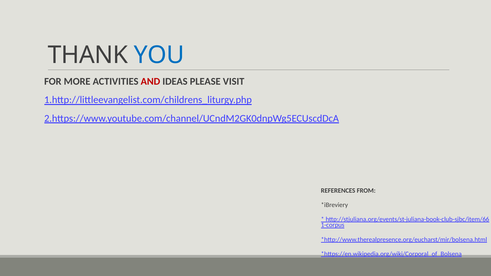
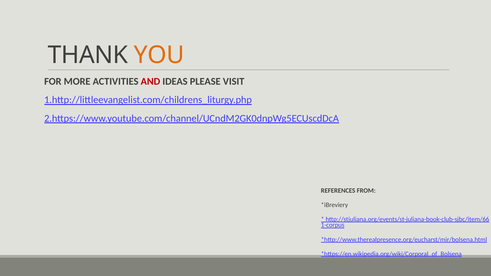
YOU colour: blue -> orange (159, 55)
